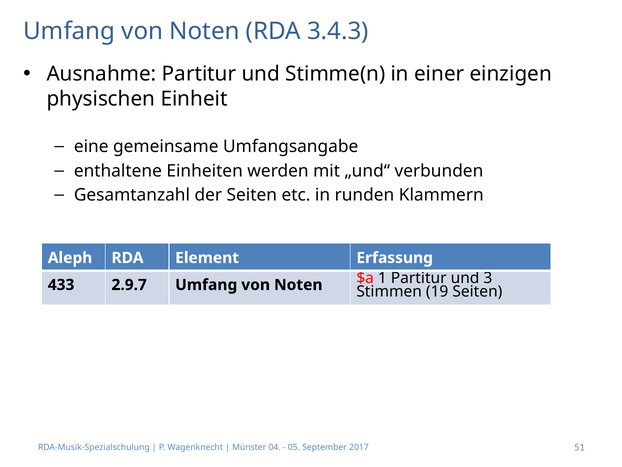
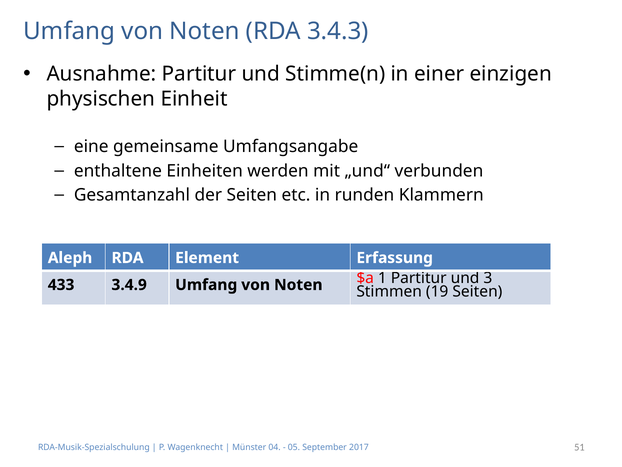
2.9.7: 2.9.7 -> 3.4.9 (129, 285)
